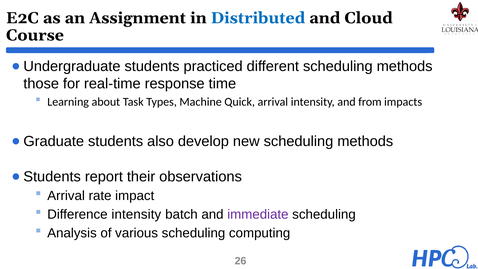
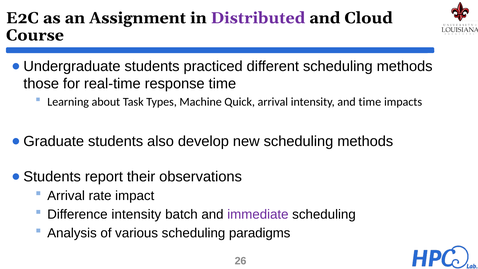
Distributed colour: blue -> purple (258, 18)
and from: from -> time (370, 102)
computing: computing -> paradigms (260, 233)
